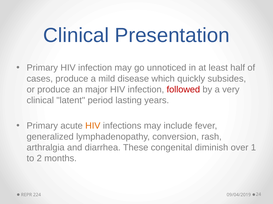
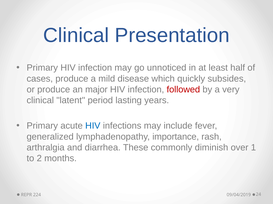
HIV colour: orange -> blue (93, 126)
conversion: conversion -> importance (176, 137)
congenital: congenital -> commonly (172, 148)
